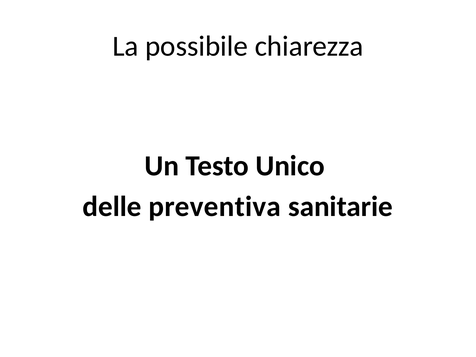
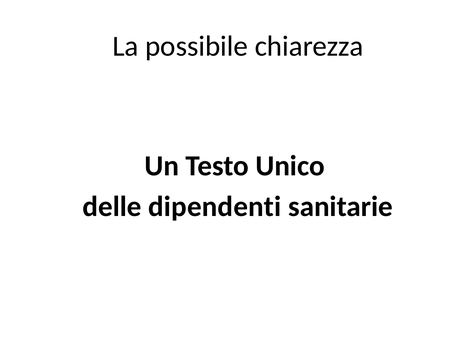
preventiva: preventiva -> dipendenti (215, 207)
